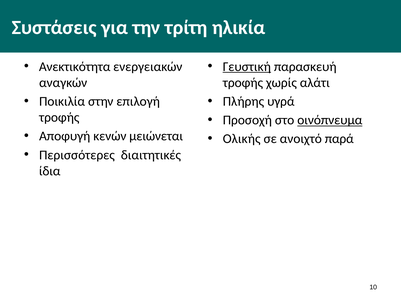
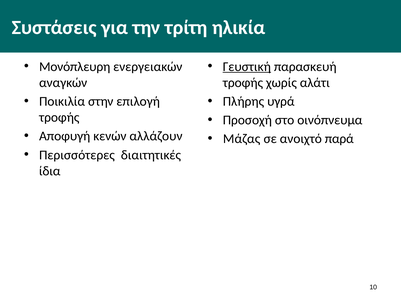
Ανεκτικότητα: Ανεκτικότητα -> Μονόπλευρη (75, 67)
οινόπνευμα underline: present -> none (330, 120)
μειώνεται: μειώνεται -> αλλάζουν (156, 136)
Ολικής: Ολικής -> Μάζας (242, 139)
